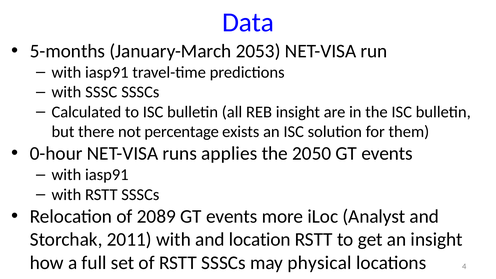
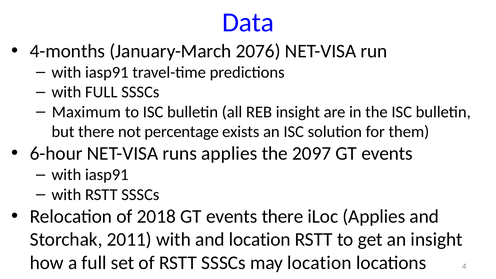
5-months: 5-months -> 4-months (67, 51)
2053: 2053 -> 2076 (258, 51)
with SSSC: SSSC -> FULL (101, 92)
Calculated: Calculated -> Maximum (86, 112)
0-hour: 0-hour -> 6-hour (56, 154)
2050: 2050 -> 2097 (312, 154)
2089: 2089 -> 2018 (156, 216)
events more: more -> there (283, 216)
iLoc Analyst: Analyst -> Applies (374, 216)
may physical: physical -> location (320, 263)
